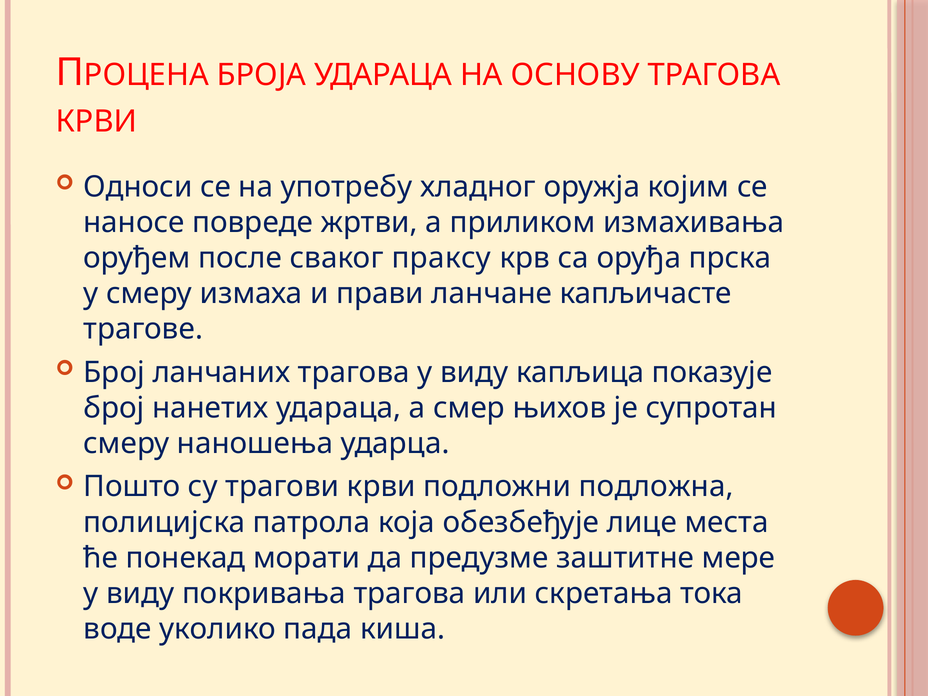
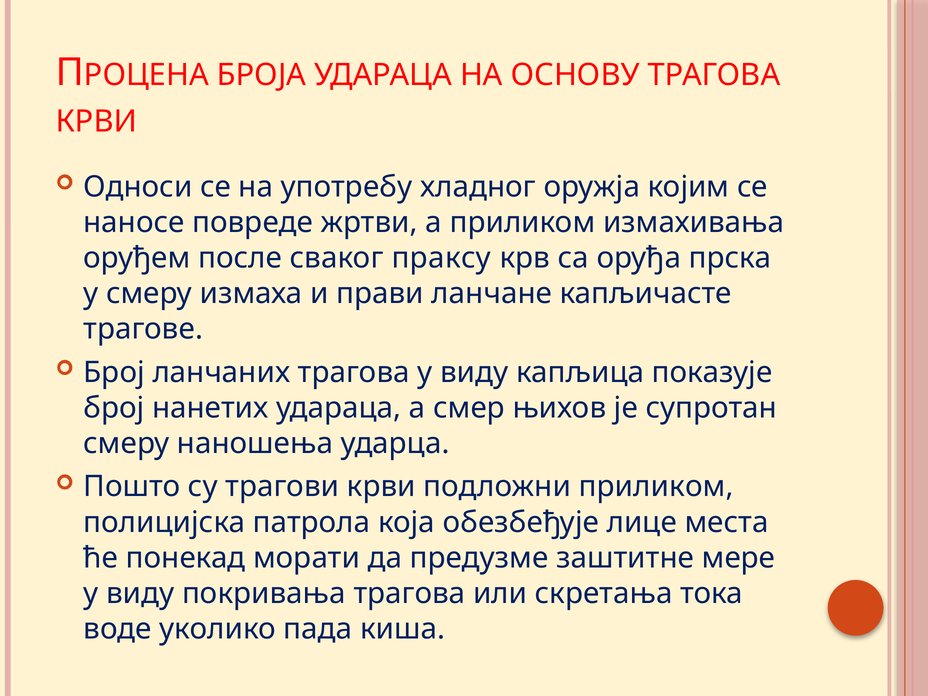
подложни подложна: подложна -> приликом (656, 487)
